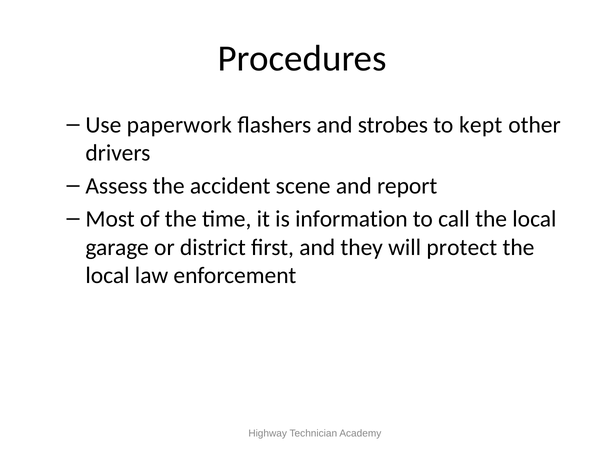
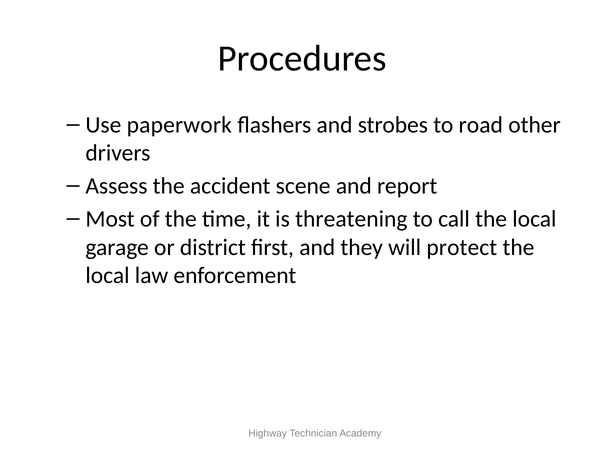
kept: kept -> road (481, 125)
information: information -> threatening (351, 219)
